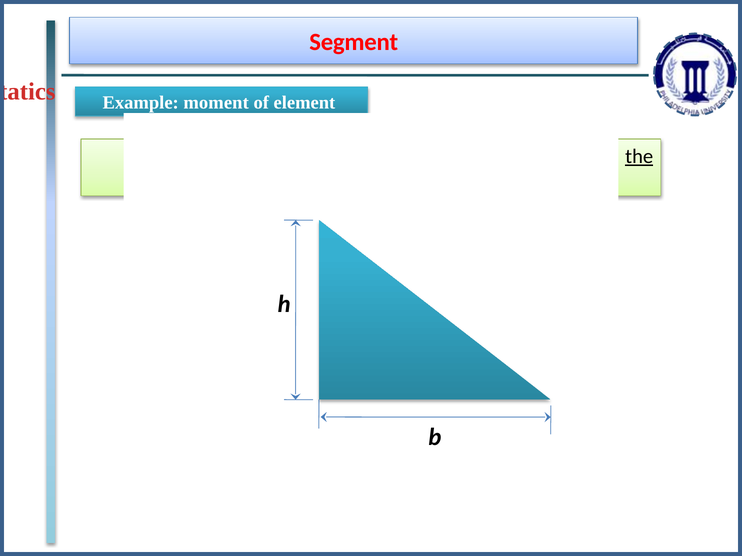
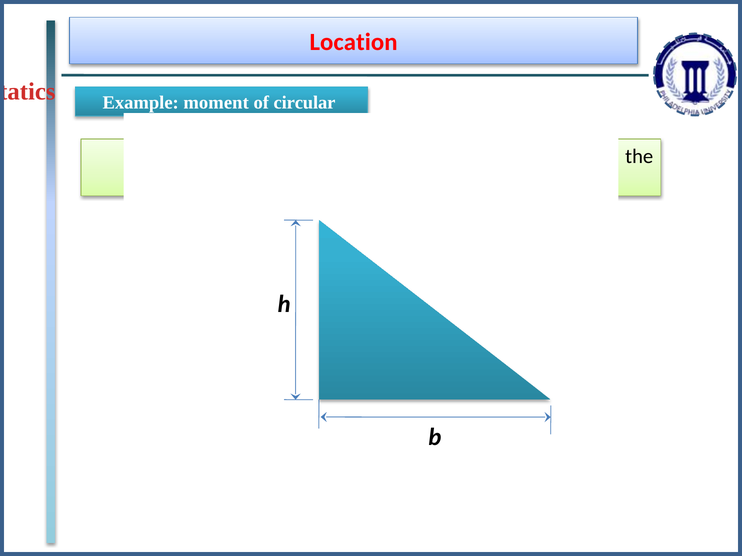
Segment: Segment -> Location (354, 42)
element: element -> circular (304, 103)
the underline: present -> none (639, 157)
